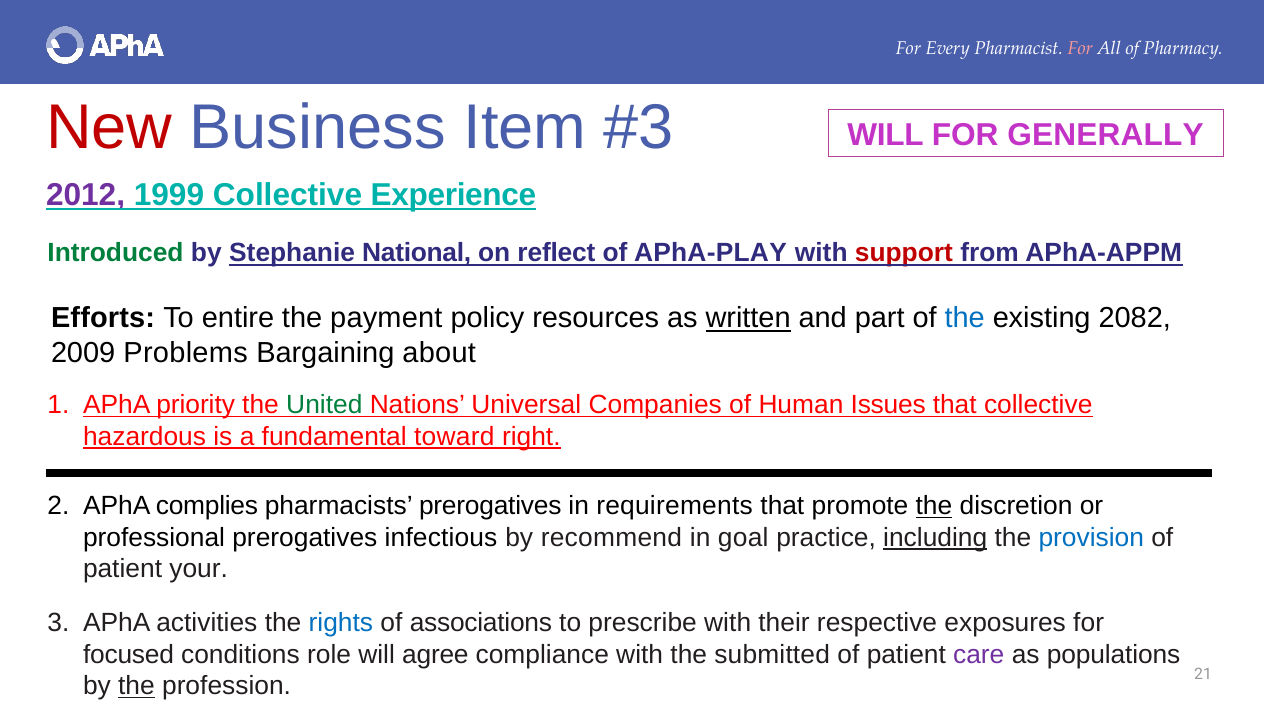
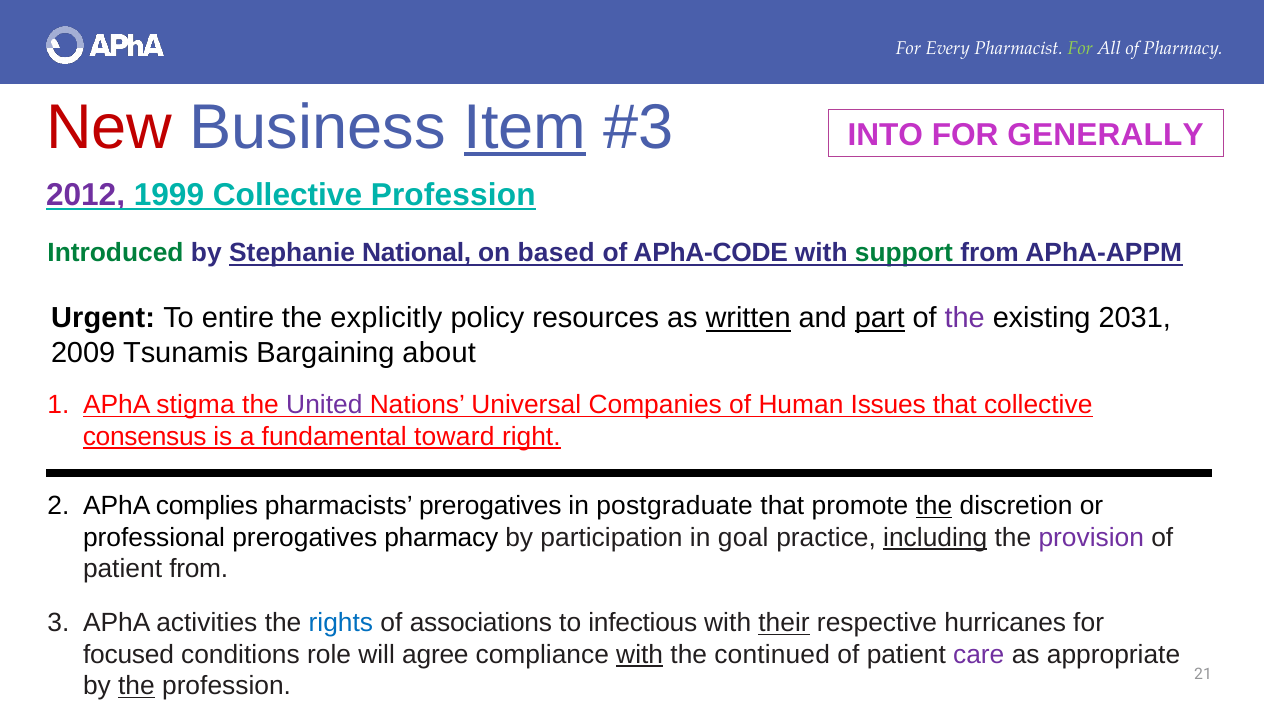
For colour: pink -> light green (1080, 49)
Item underline: none -> present (525, 127)
WILL: WILL -> INTO (885, 135)
Collective Experience: Experience -> Profession (453, 195)
reflect: reflect -> based (556, 253)
APhA-PLAY: APhA-PLAY -> APhA-CODE (711, 253)
support colour: red -> green (904, 253)
Efforts: Efforts -> Urgent (103, 318)
payment: payment -> explicitly (386, 318)
part underline: none -> present (880, 318)
the colour: blue -> purple (965, 318)
2082: 2082 -> 2031 (1135, 318)
Problems: Problems -> Tsunamis (186, 353)
priority: priority -> stigma (196, 405)
United colour: green -> purple (324, 405)
hazardous: hazardous -> consensus (145, 437)
requirements: requirements -> postgraduate (675, 506)
prerogatives infectious: infectious -> pharmacy (441, 538)
recommend: recommend -> participation (612, 538)
provision colour: blue -> purple (1091, 538)
patient your: your -> from (199, 569)
prescribe: prescribe -> infectious (643, 623)
their underline: none -> present (784, 623)
exposures: exposures -> hurricanes (1005, 623)
with underline: none -> present (640, 655)
submitted: submitted -> continued (772, 655)
populations: populations -> appropriate (1114, 655)
